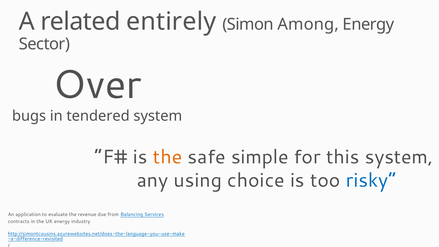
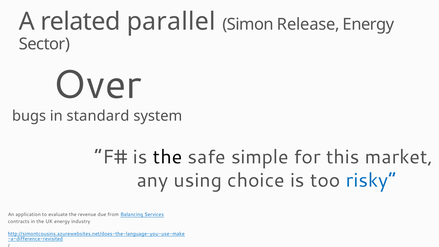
entirely: entirely -> parallel (171, 22)
Among: Among -> Release (308, 24)
tendered: tendered -> standard (98, 116)
the colour: orange -> black (168, 157)
this system: system -> market (399, 157)
